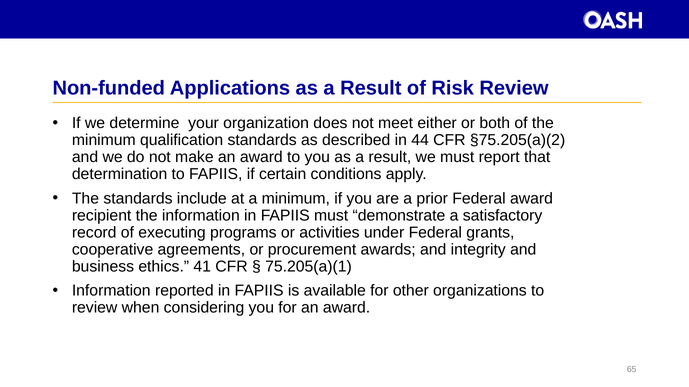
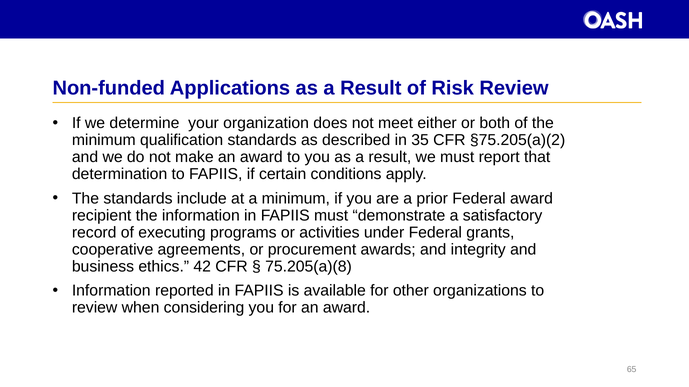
44: 44 -> 35 (420, 140)
41: 41 -> 42 (202, 267)
75.205(a)(1: 75.205(a)(1 -> 75.205(a)(8 (308, 267)
